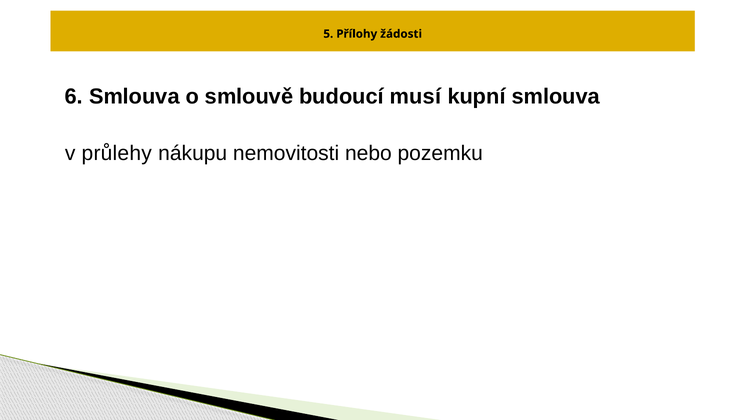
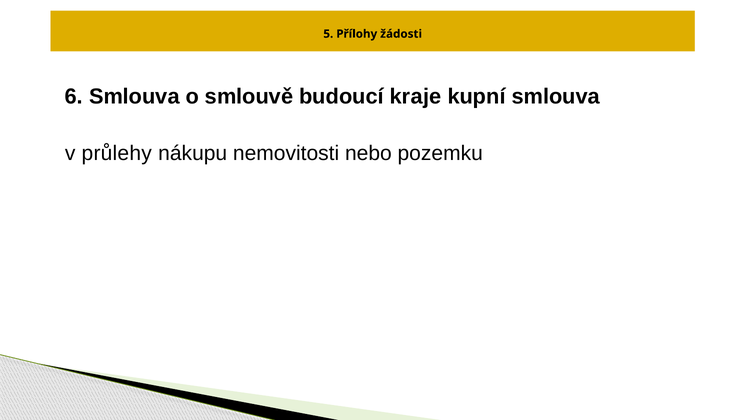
musí: musí -> kraje (416, 96)
